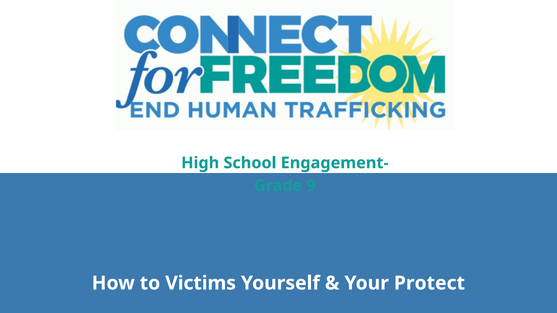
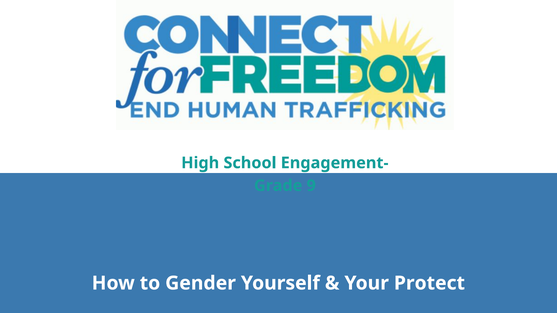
Victims: Victims -> Gender (201, 283)
